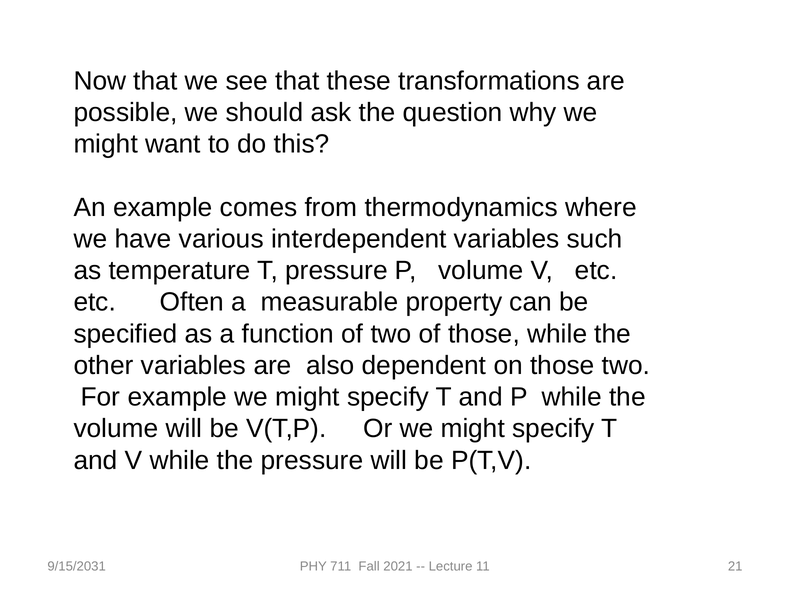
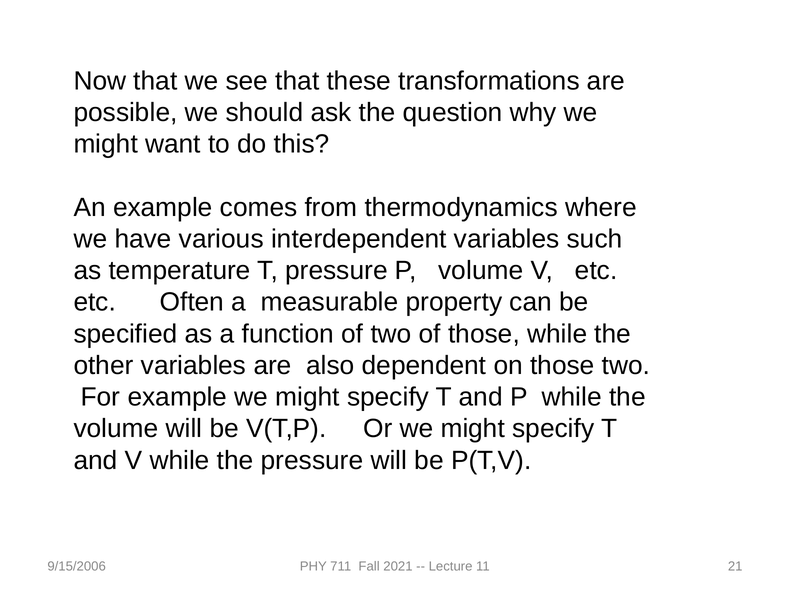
9/15/2031: 9/15/2031 -> 9/15/2006 (77, 566)
